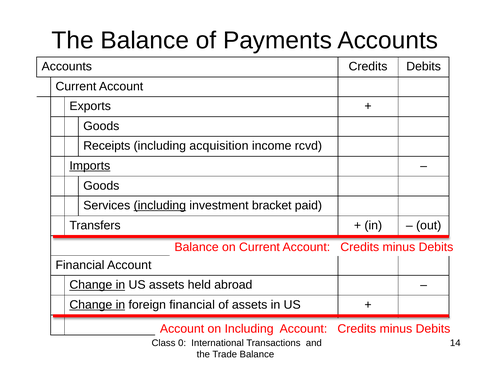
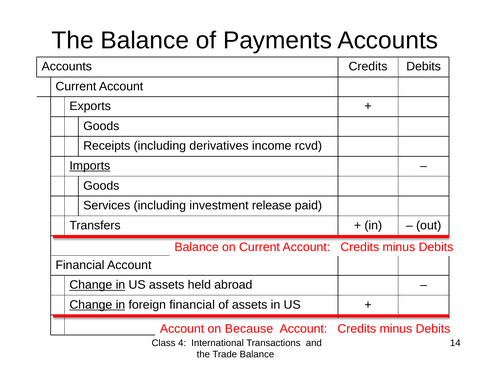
acquisition: acquisition -> derivatives (219, 146)
including underline: present -> none (160, 206)
bracket: bracket -> release (272, 206)
on Including: Including -> Because (249, 329)
0: 0 -> 4 (182, 344)
